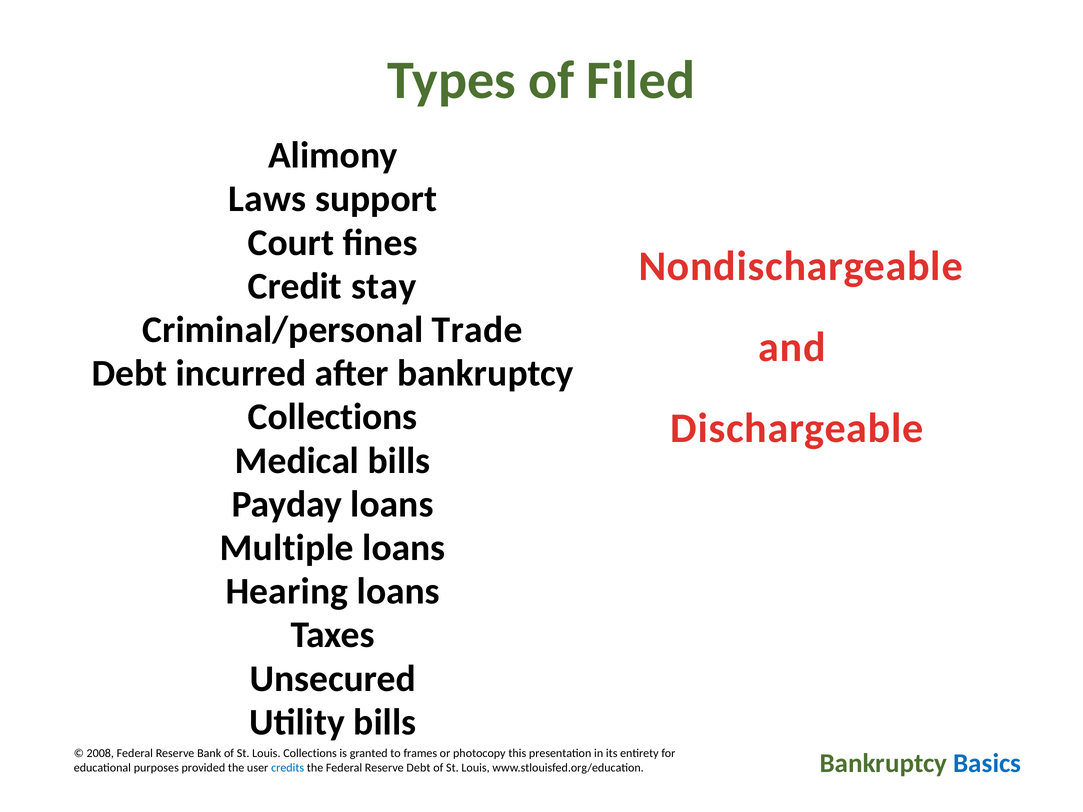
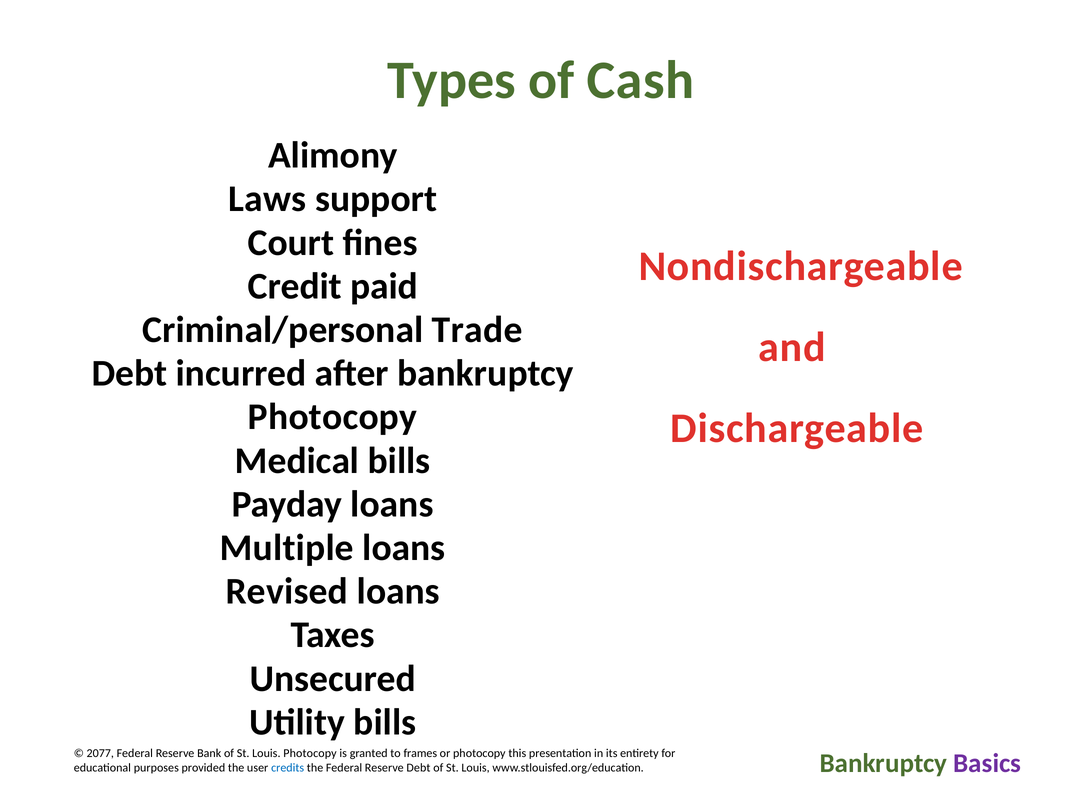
Filed: Filed -> Cash (641, 80)
stay: stay -> paid (384, 286)
Collections: Collections -> Photocopy (333, 417)
Hearing: Hearing -> Revised (287, 592)
2008: 2008 -> 2077 (100, 753)
Louis Collections: Collections -> Photocopy (310, 753)
Basics colour: blue -> purple (987, 763)
